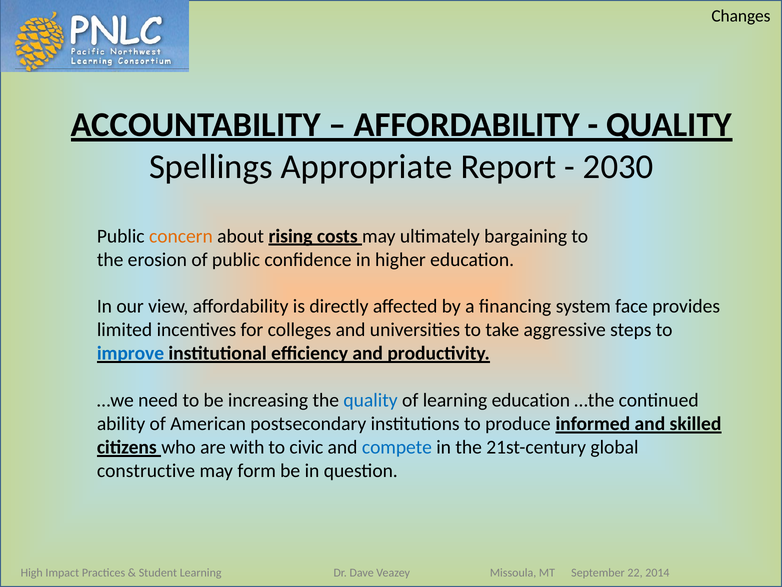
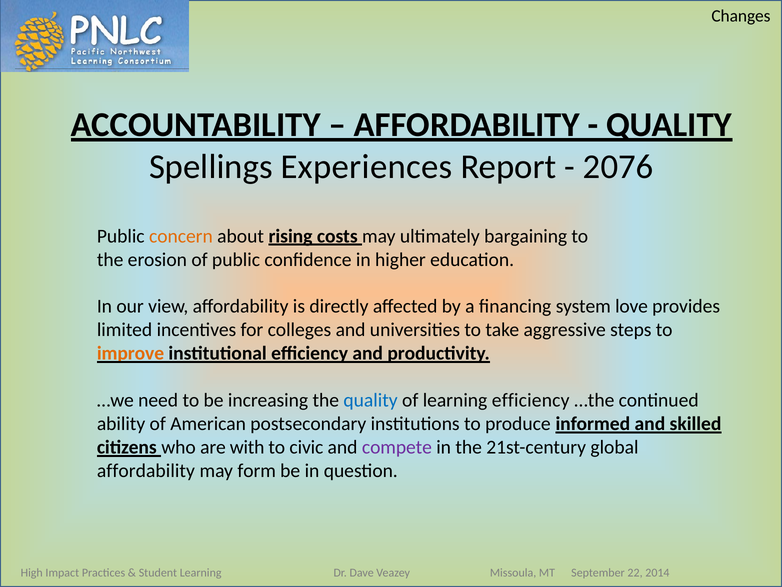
Appropriate: Appropriate -> Experiences (366, 167)
2030: 2030 -> 2076 (618, 167)
face: face -> love (632, 306)
improve colour: blue -> orange (130, 353)
learning education: education -> efficiency (531, 400)
compete colour: blue -> purple (397, 447)
constructive: constructive -> affordability (146, 470)
